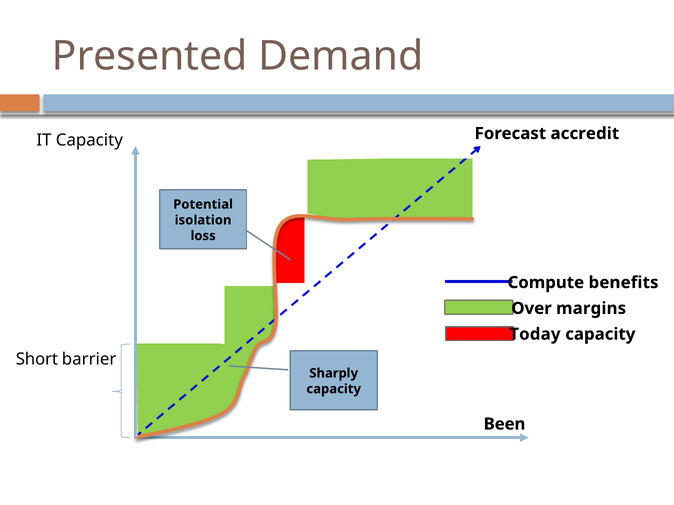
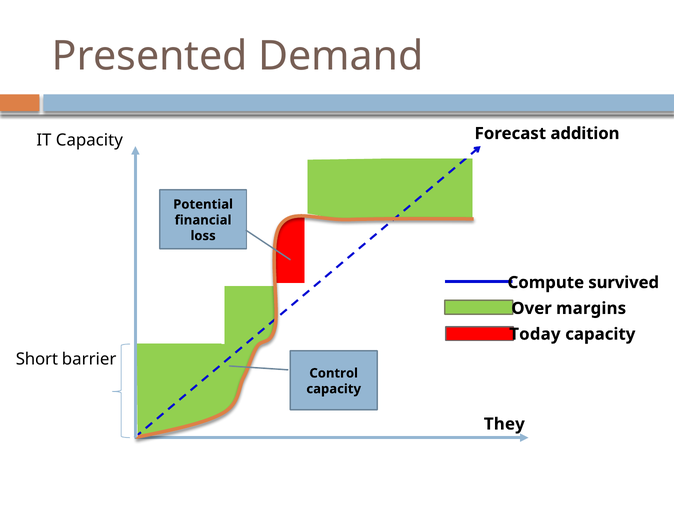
accredit: accredit -> addition (585, 134)
isolation: isolation -> financial (203, 220)
benefits: benefits -> survived (624, 283)
Sharply: Sharply -> Control (334, 374)
Been: Been -> They (504, 424)
